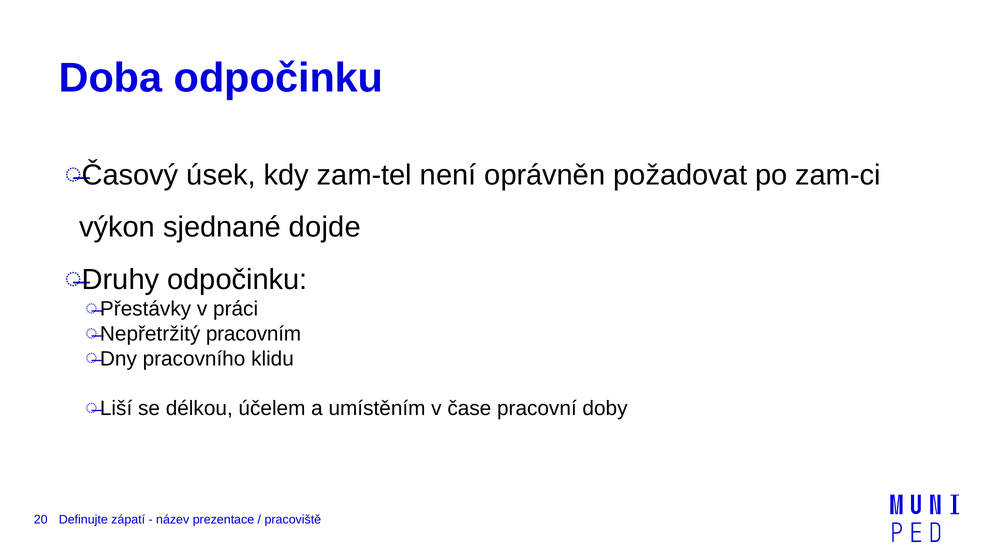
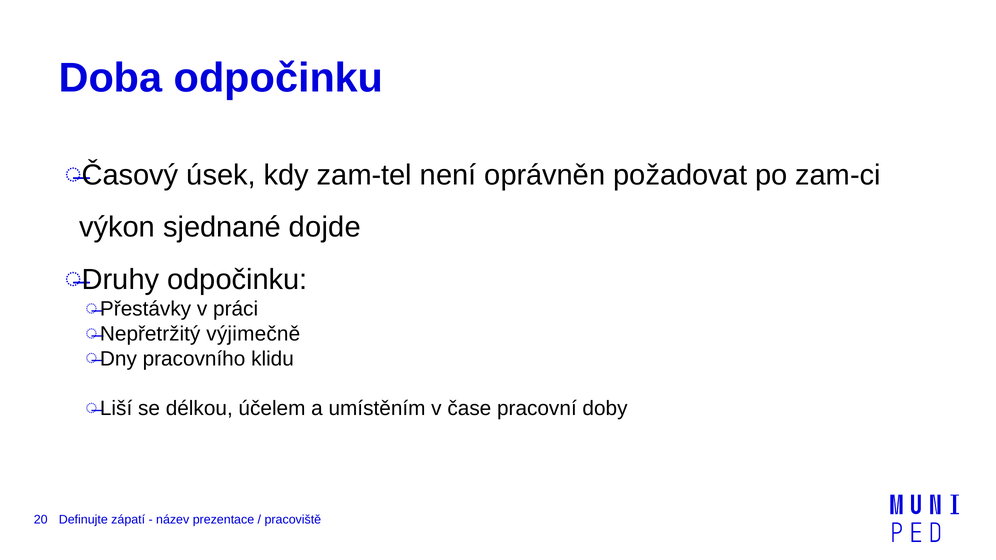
pracovním: pracovním -> výjimečně (253, 334)
